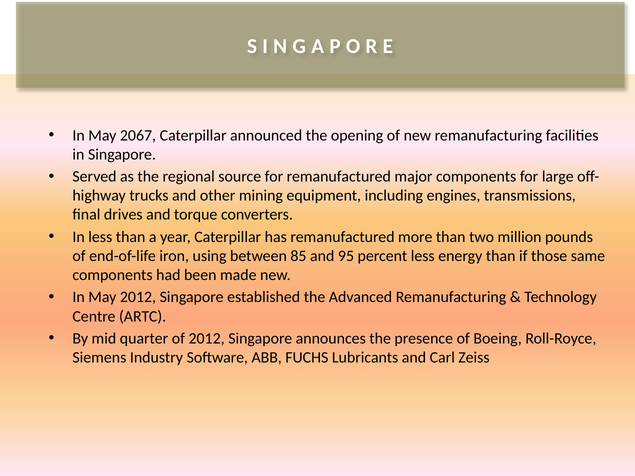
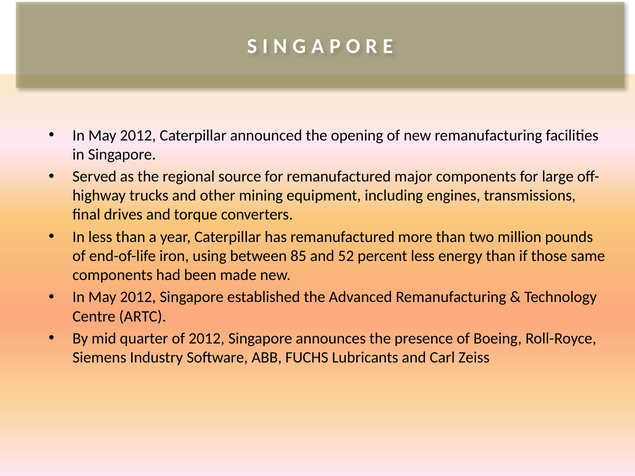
2067: 2067 -> 2012 (138, 135)
95: 95 -> 52 (346, 256)
